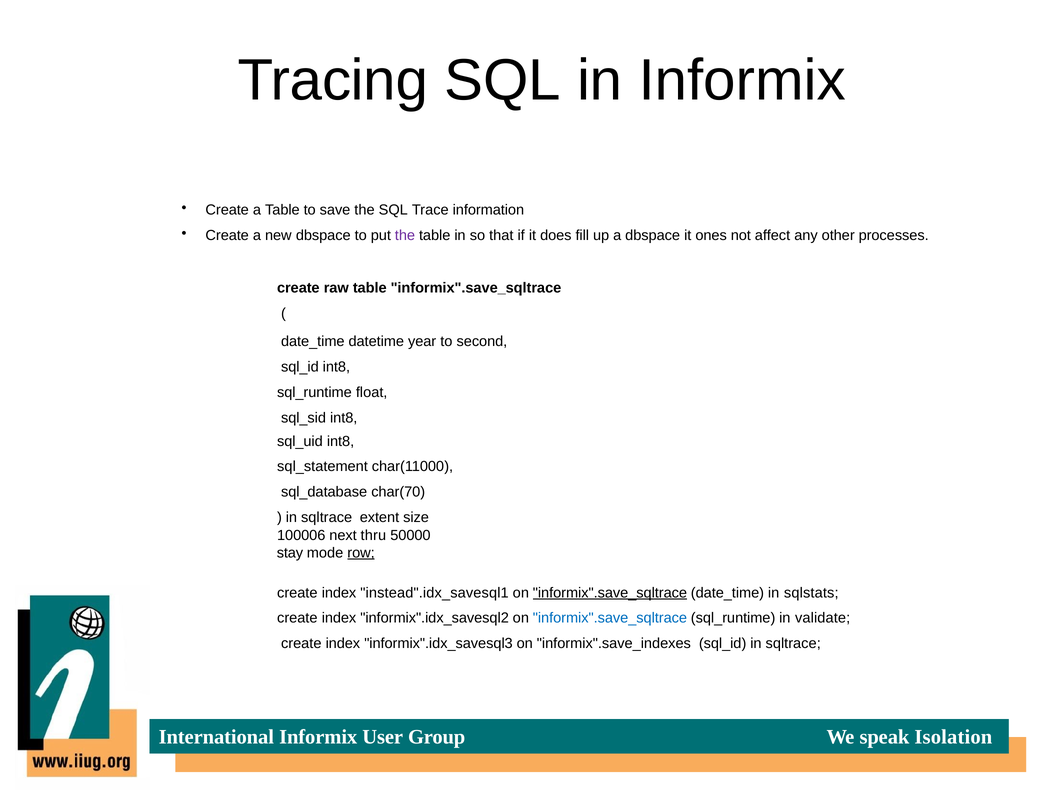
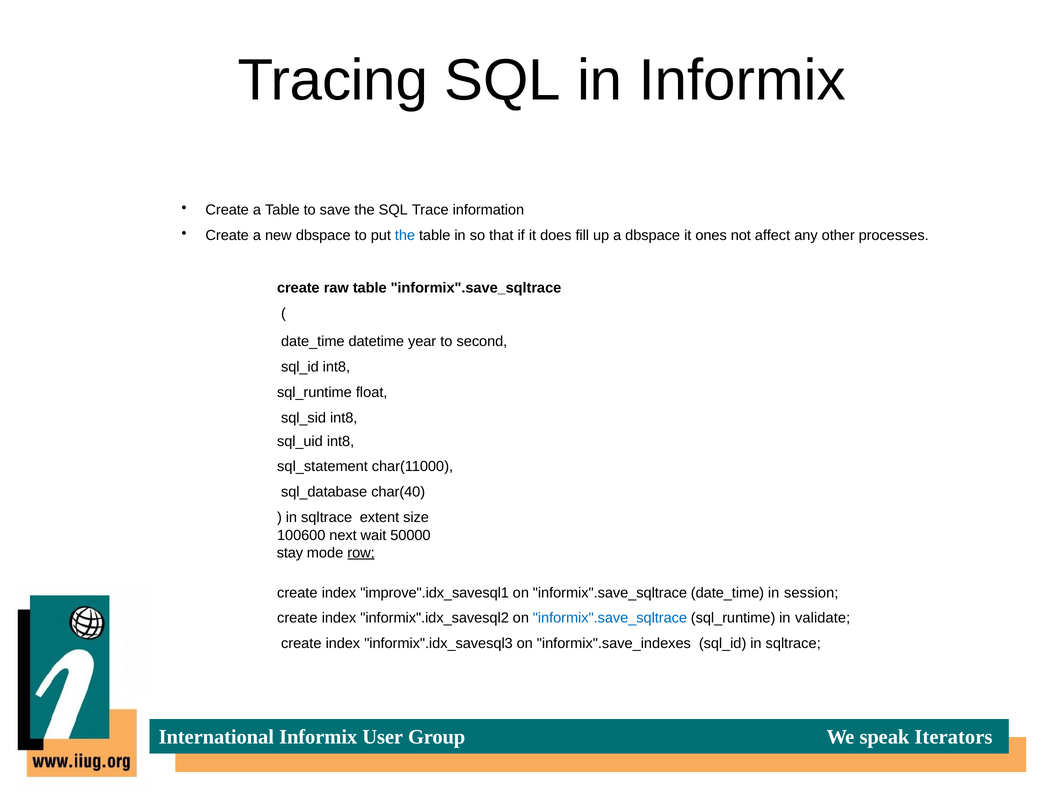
the colour: purple -> blue (405, 235)
char(70: char(70 -> char(40 (398, 492)
100006: 100006 -> 100600 (301, 535)
thru: thru -> wait (373, 535)
instead".idx_savesql1: instead".idx_savesql1 -> improve".idx_savesql1 (435, 593)
informix".save_sqltrace underline: present -> none (610, 593)
sqlstats: sqlstats -> session (811, 593)
Isolation: Isolation -> Iterators (953, 737)
